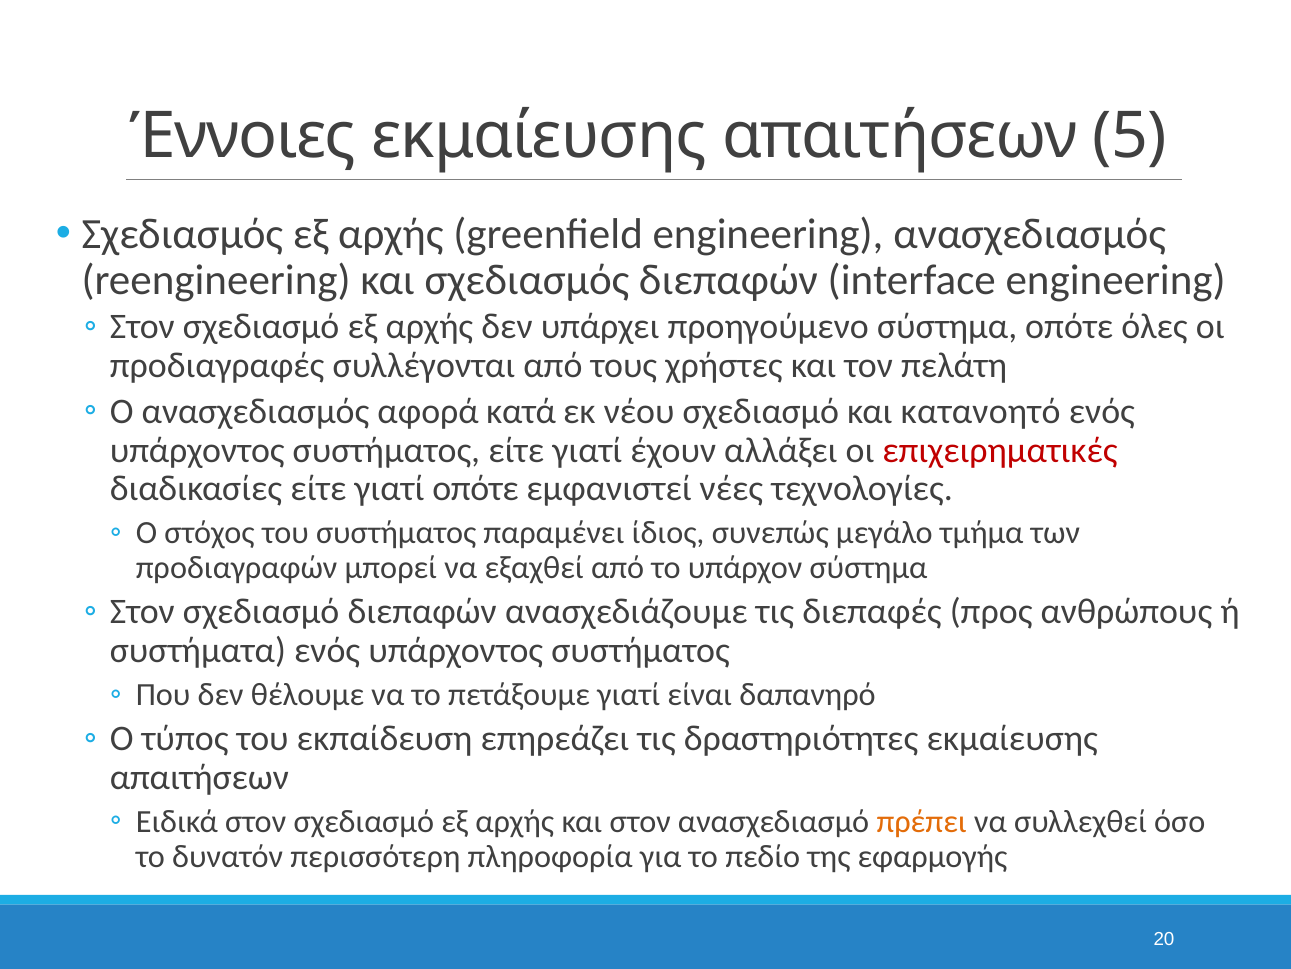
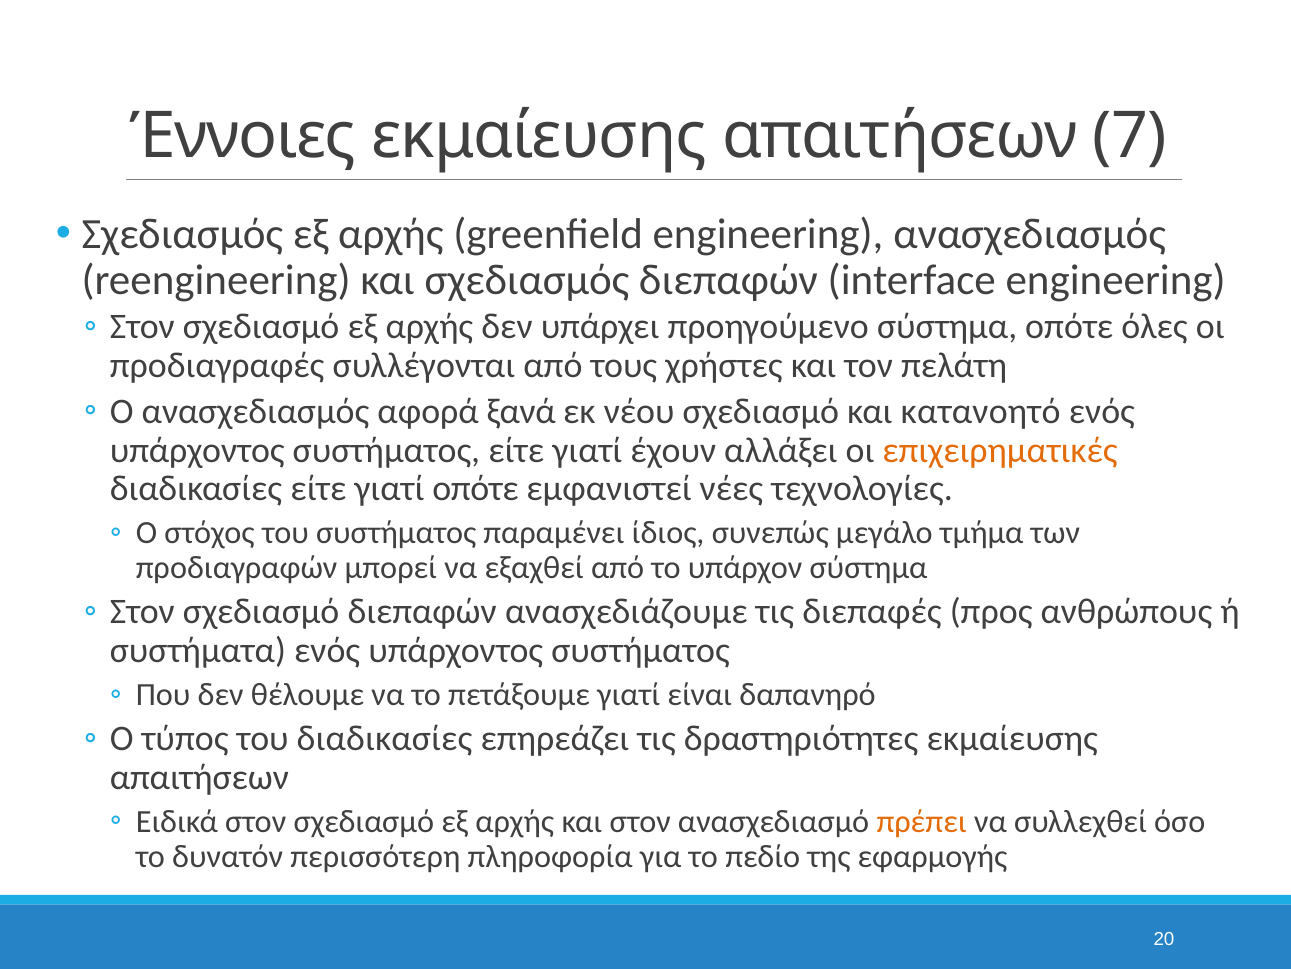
5: 5 -> 7 (1130, 136)
κατά: κατά -> ξανά (521, 411)
επιχειρηματικές colour: red -> orange (1000, 450)
του εκπαίδευση: εκπαίδευση -> διαδικασίες (385, 738)
